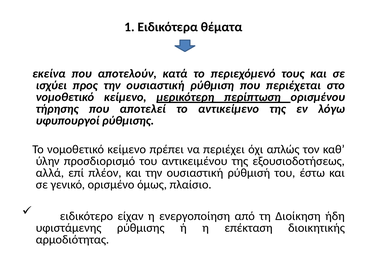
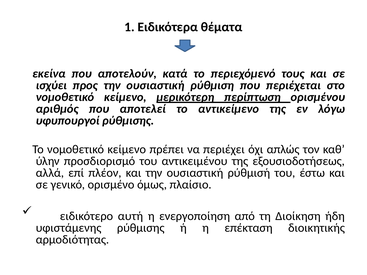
τήρησης: τήρησης -> αριθμός (57, 109)
είχαν: είχαν -> αυτή (130, 216)
